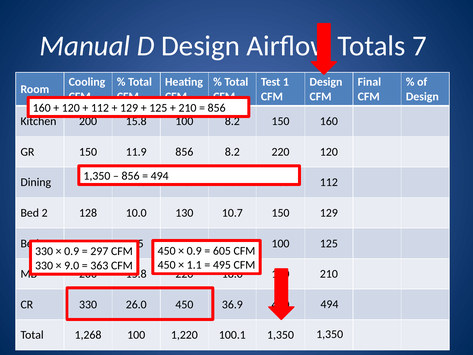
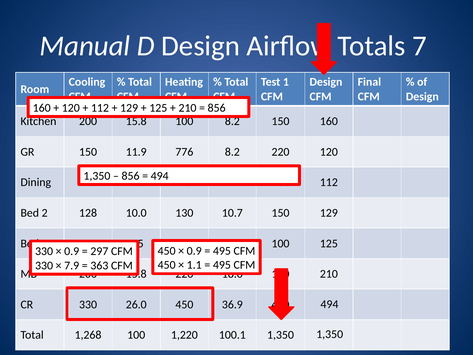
11.9 856: 856 -> 776 (184, 152)
605: 605 -> 495 (222, 251)
9.0: 9.0 -> 7.9 (72, 265)
